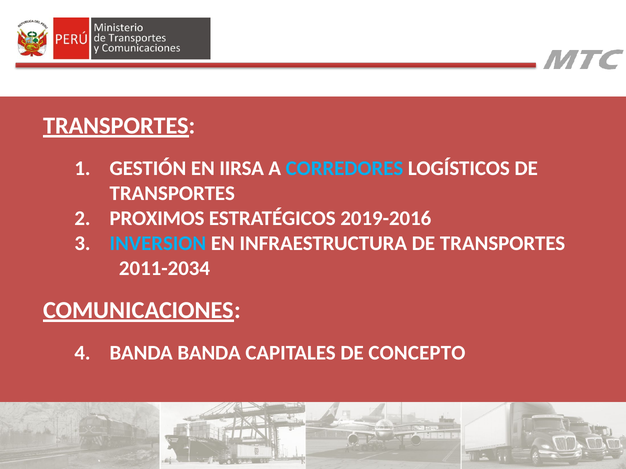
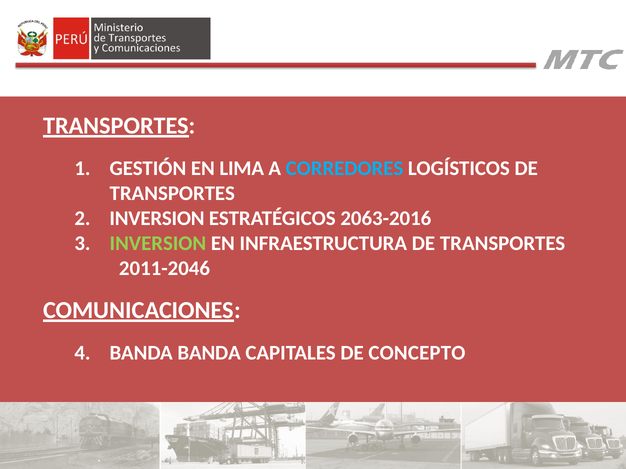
IIRSA: IIRSA -> LIMA (242, 169)
PROXIMOS: PROXIMOS -> INVERSION (157, 219)
2019-2016: 2019-2016 -> 2063-2016 (386, 219)
INVERSION colour: light blue -> light green (158, 244)
2011-2034: 2011-2034 -> 2011-2046 (164, 269)
